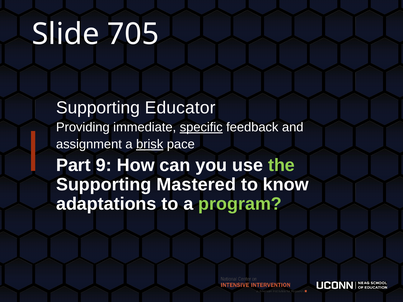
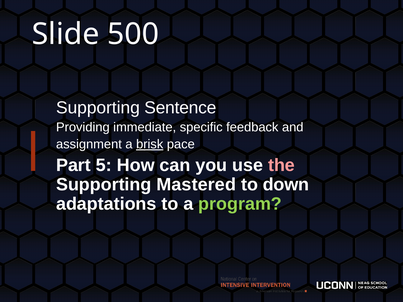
705: 705 -> 500 (133, 34)
Educator: Educator -> Sentence (180, 108)
specific underline: present -> none (201, 127)
9: 9 -> 5 (104, 165)
the colour: light green -> pink (282, 165)
know: know -> down (286, 185)
